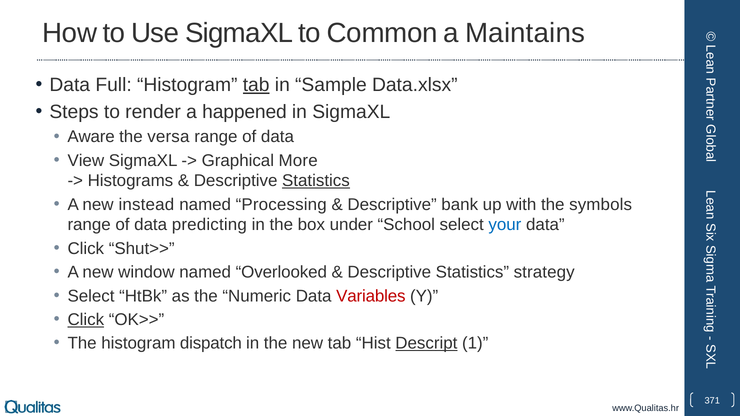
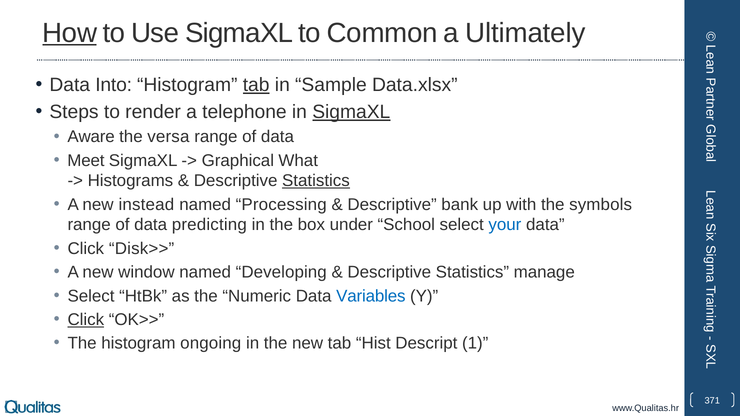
How underline: none -> present (70, 33)
Maintains: Maintains -> Ultimately (525, 33)
Full: Full -> Into (114, 85)
happened: happened -> telephone (244, 112)
SigmaXL underline: none -> present (351, 112)
View: View -> Meet (86, 161)
More: More -> What (298, 161)
Shut>>: Shut>> -> Disk>> (142, 249)
Overlooked: Overlooked -> Developing (281, 272)
strategy: strategy -> manage (544, 272)
Variables colour: red -> blue (371, 296)
dispatch: dispatch -> ongoing (211, 344)
Descript underline: present -> none (426, 344)
